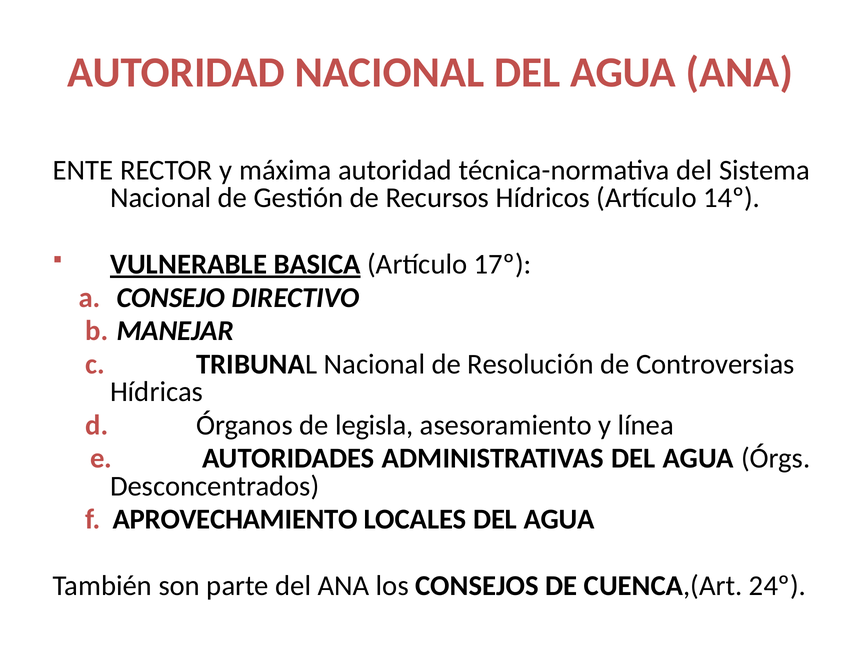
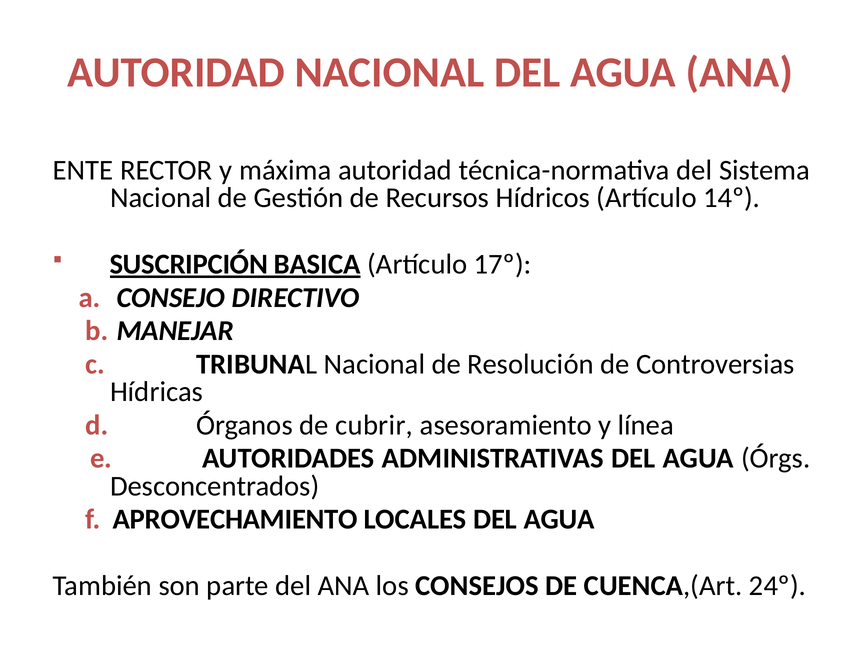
VULNERABLE: VULNERABLE -> SUSCRIPCIÓN (189, 264)
legisla: legisla -> cubrir (374, 425)
